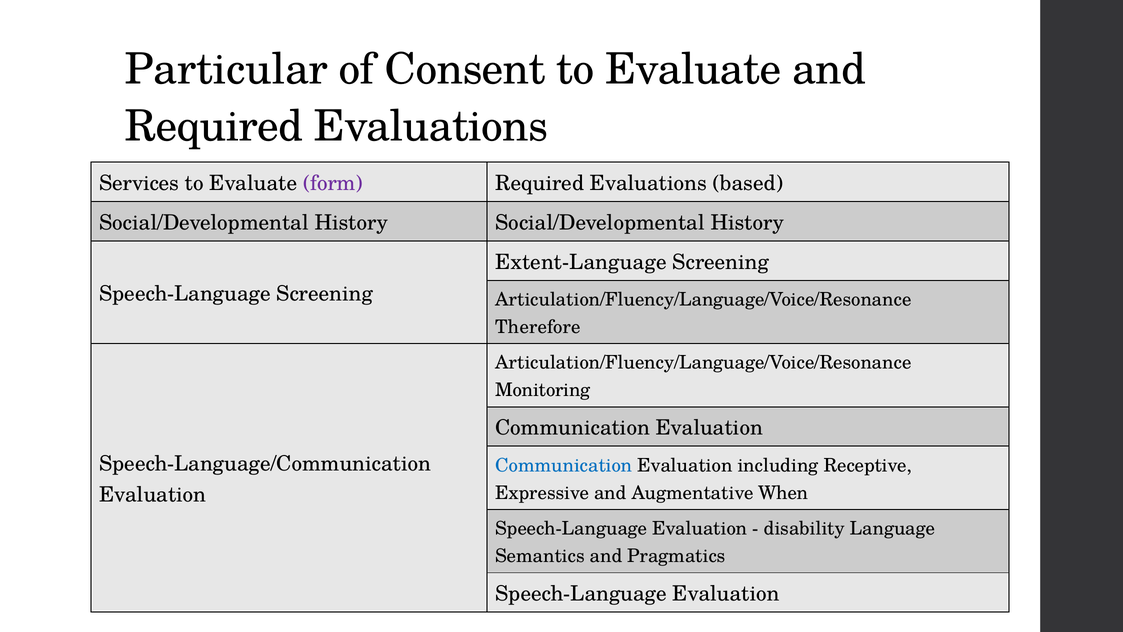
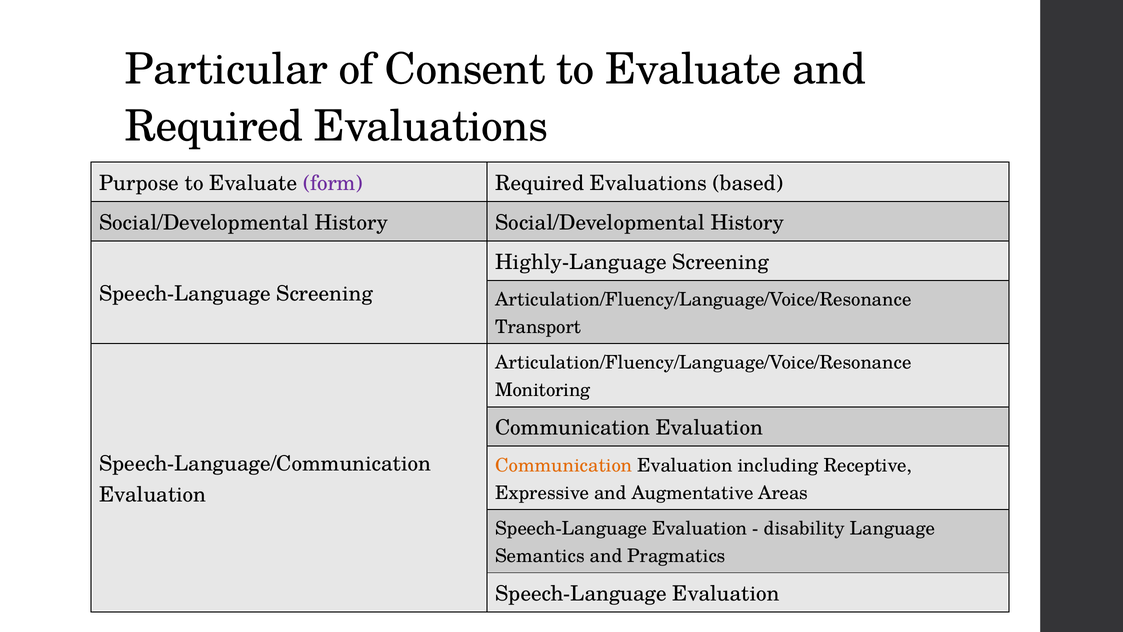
Services: Services -> Purpose (139, 183)
Extent-Language: Extent-Language -> Highly-Language (581, 262)
Therefore: Therefore -> Transport (538, 327)
Communication colour: blue -> orange (564, 465)
When: When -> Areas (783, 493)
